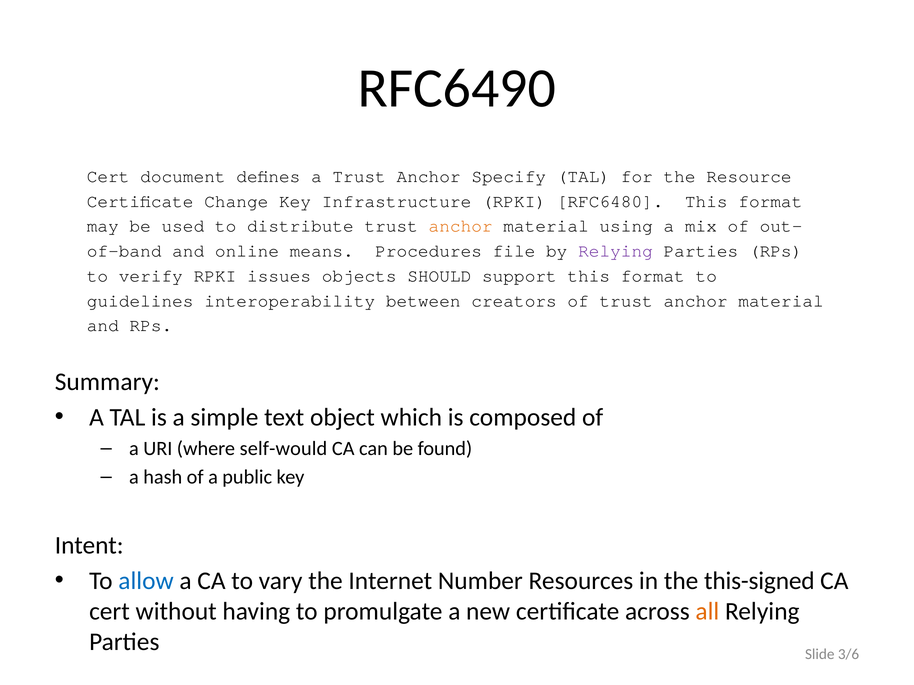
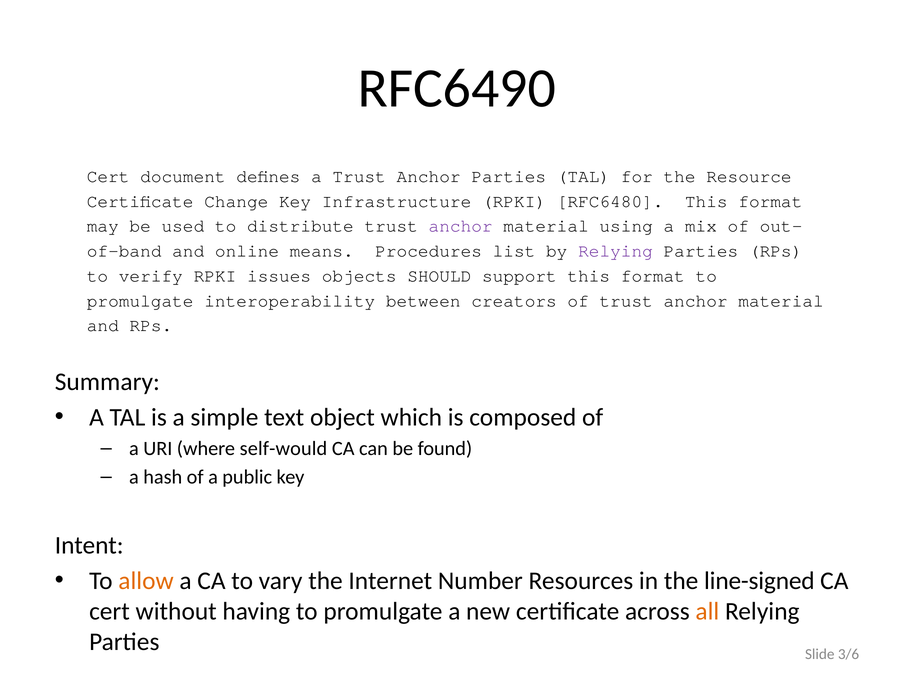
Anchor Specify: Specify -> Parties (509, 176)
anchor colour: orange -> purple (461, 226)
file: file -> list (514, 251)
guidelines: guidelines -> promulgate (140, 301)
allow colour: blue -> orange (146, 581)
this-signed: this-signed -> line-signed (759, 581)
